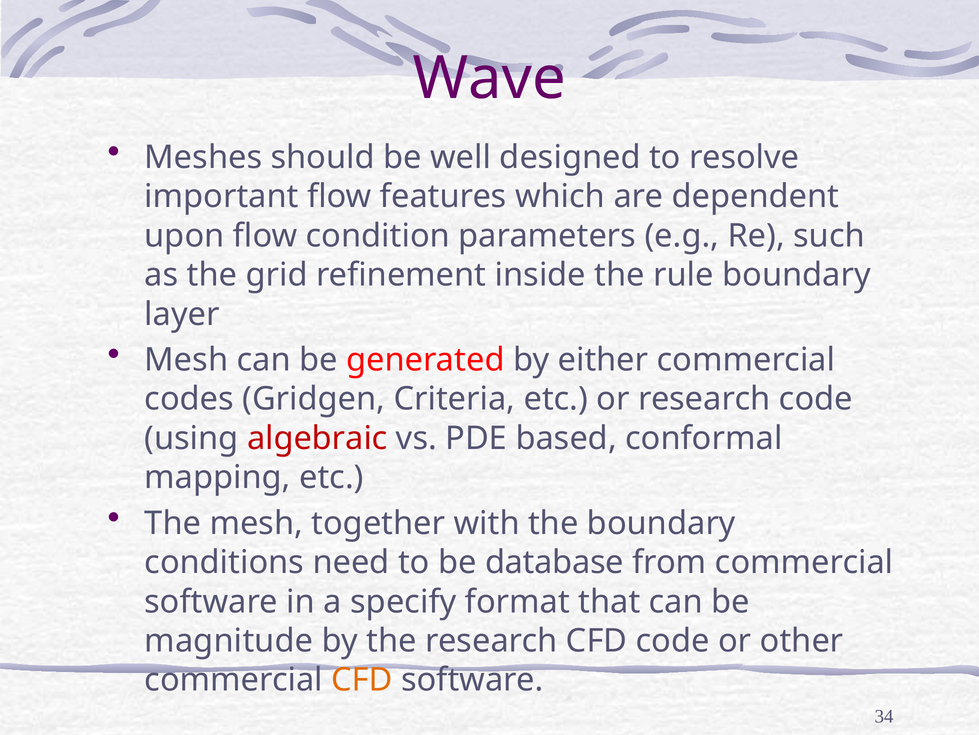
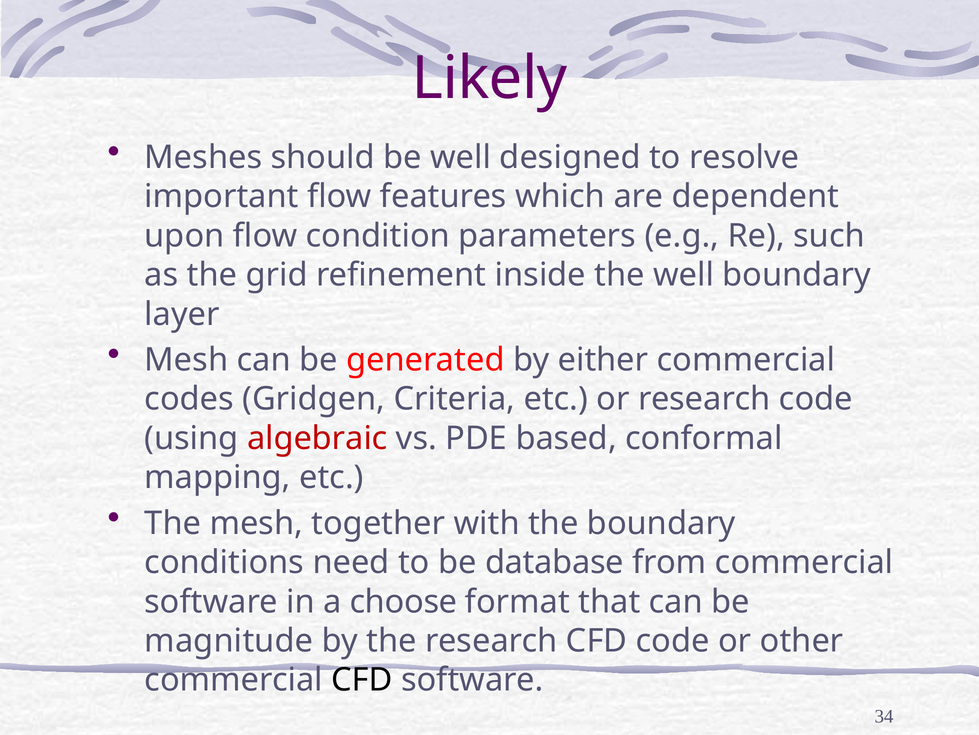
Wave: Wave -> Likely (490, 78)
the rule: rule -> well (684, 275)
specify: specify -> choose (404, 601)
CFD colour: orange -> black (362, 679)
